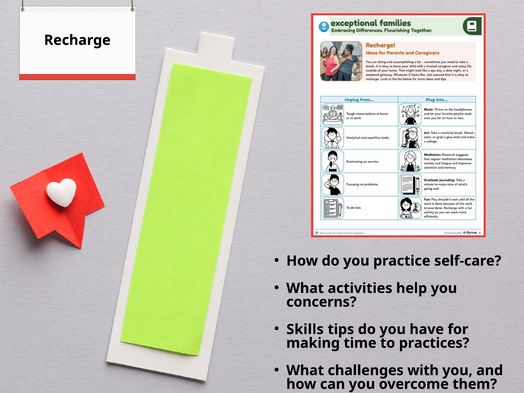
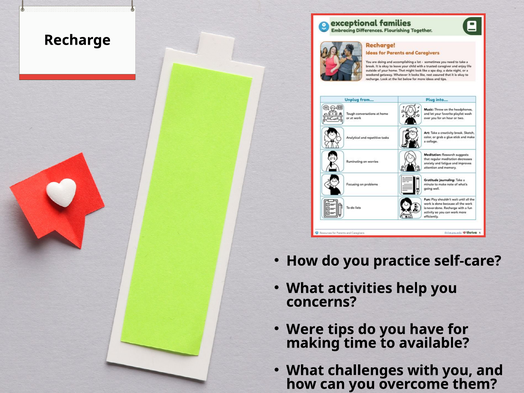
Skills: Skills -> Were (305, 329)
practices: practices -> available (434, 343)
